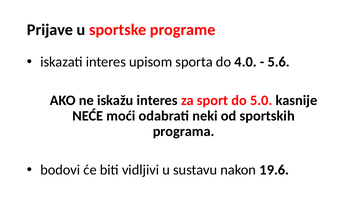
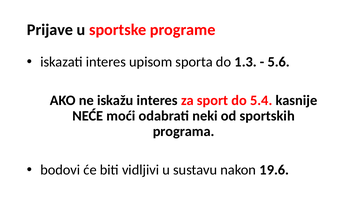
4.0: 4.0 -> 1.3 (246, 62)
5.0: 5.0 -> 5.4 (261, 100)
